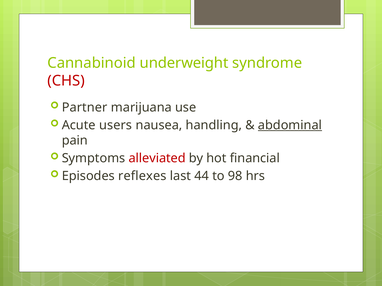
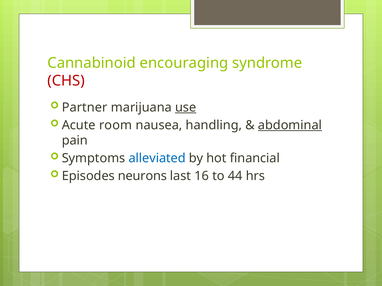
underweight: underweight -> encouraging (184, 63)
use underline: none -> present (186, 108)
users: users -> room (116, 125)
alleviated colour: red -> blue (157, 158)
reflexes: reflexes -> neurons (142, 176)
44: 44 -> 16 (202, 176)
98: 98 -> 44 (235, 176)
